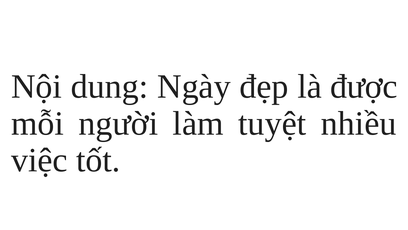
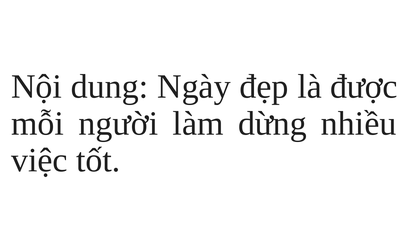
tuyệt: tuyệt -> dừng (272, 123)
